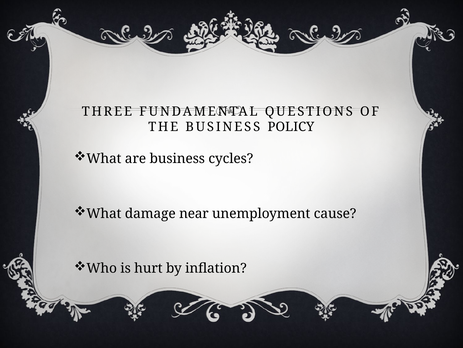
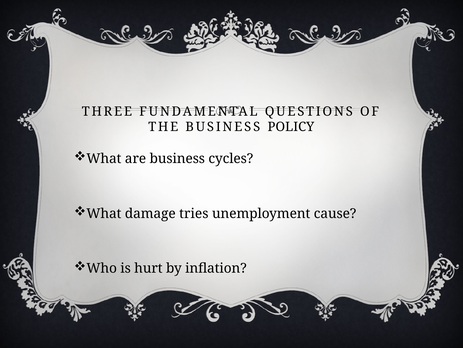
near: near -> tries (194, 213)
